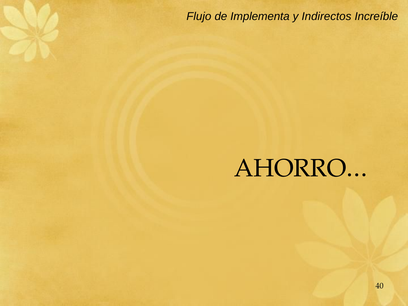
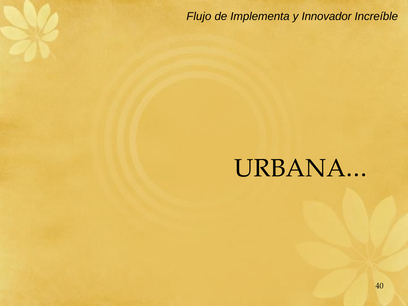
Indirectos: Indirectos -> Innovador (327, 16)
AHORRO…: AHORRO… -> URBANA… (301, 168)
